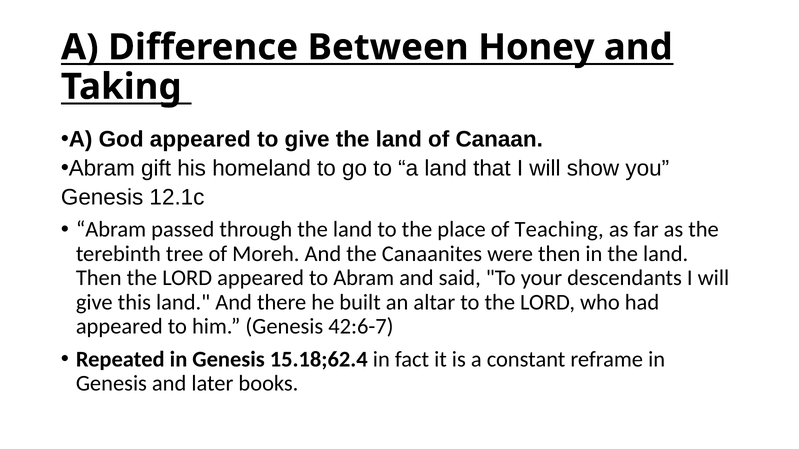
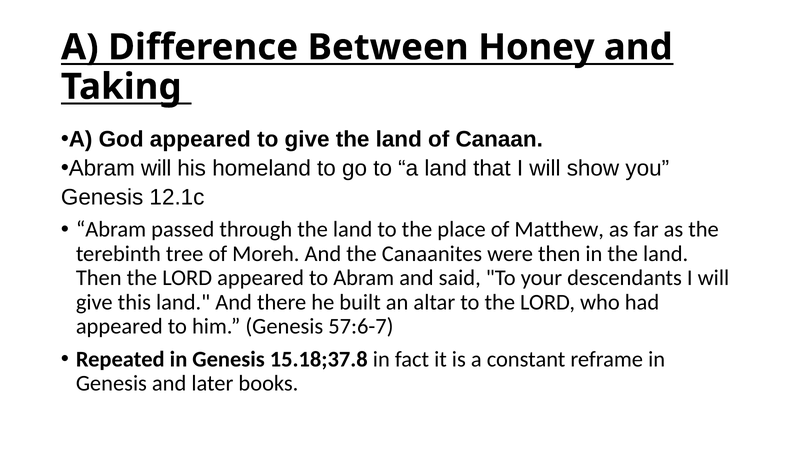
Abram gift: gift -> will (156, 168)
Teaching: Teaching -> Matthew (559, 230)
42:6-7: 42:6-7 -> 57:6-7 (361, 327)
15.18;62.4: 15.18;62.4 -> 15.18;37.8 (319, 359)
